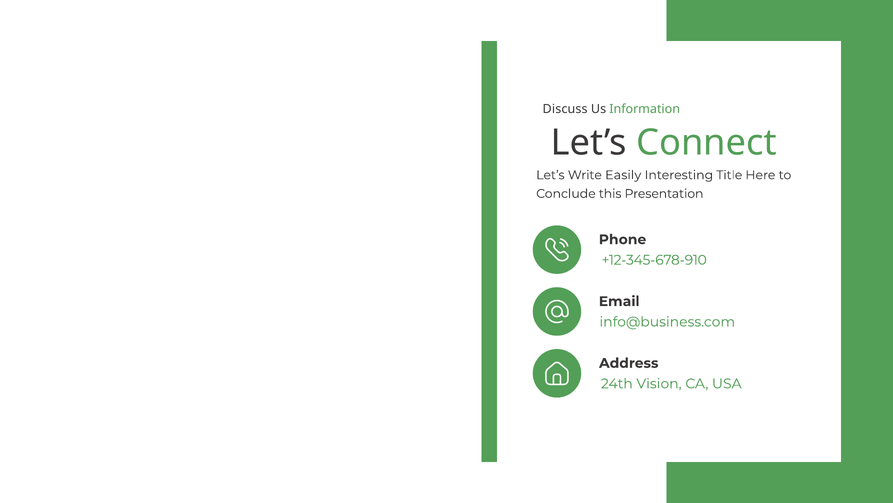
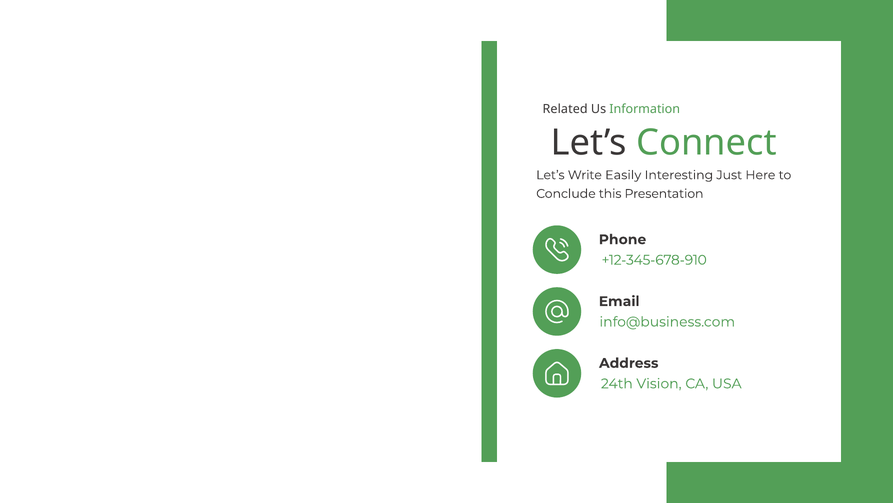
Discuss: Discuss -> Related (565, 109)
Title: Title -> Just (729, 175)
